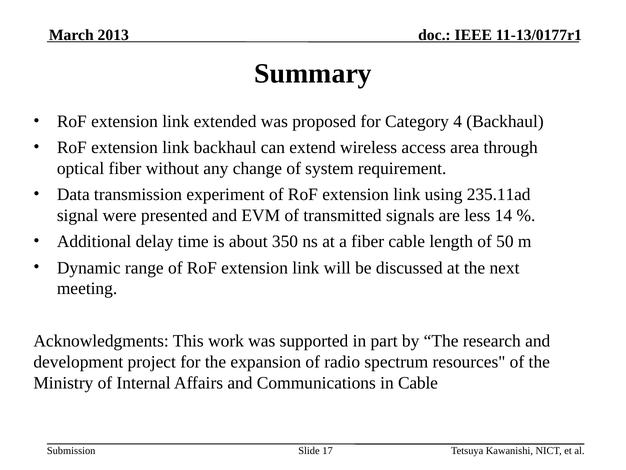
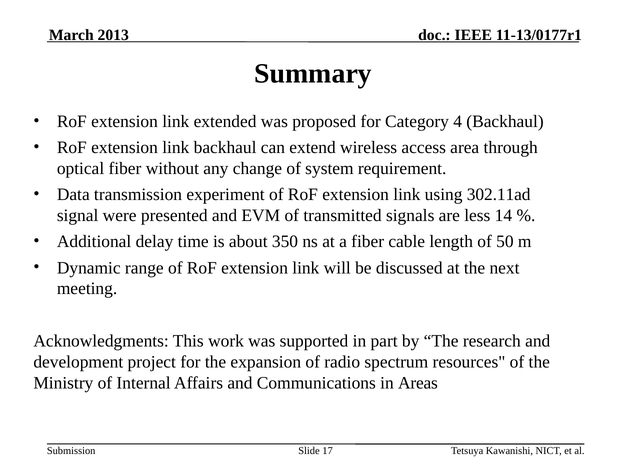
235.11ad: 235.11ad -> 302.11ad (499, 194)
in Cable: Cable -> Areas (418, 382)
